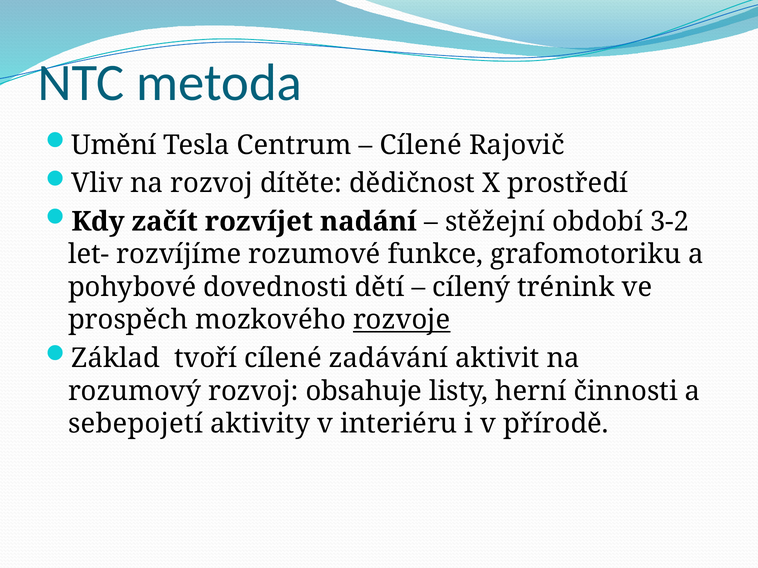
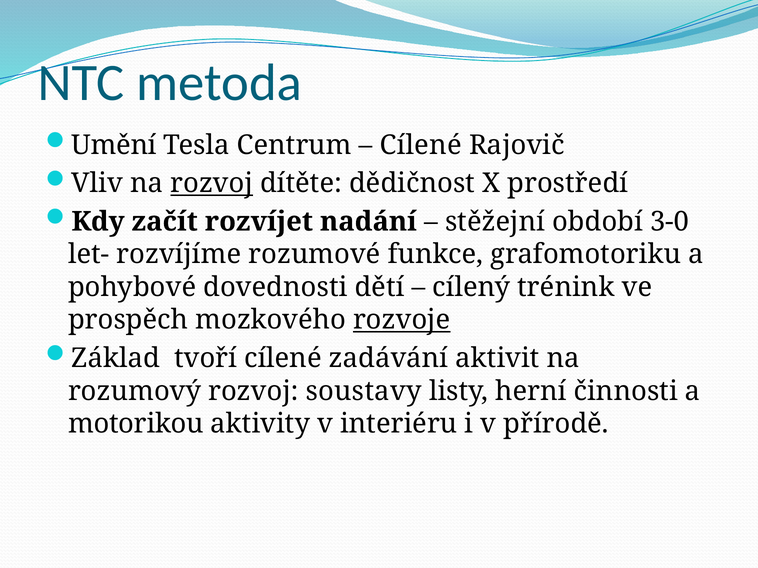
rozvoj underline: none -> present (212, 183)
3-2: 3-2 -> 3-0 (670, 222)
obsahuje: obsahuje -> soustavy (364, 391)
sebepojetí: sebepojetí -> motorikou (136, 424)
